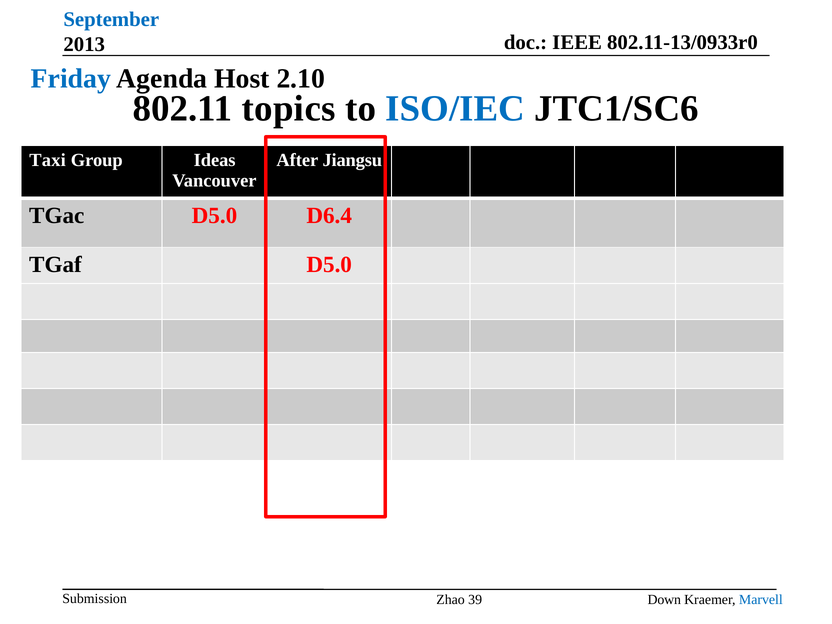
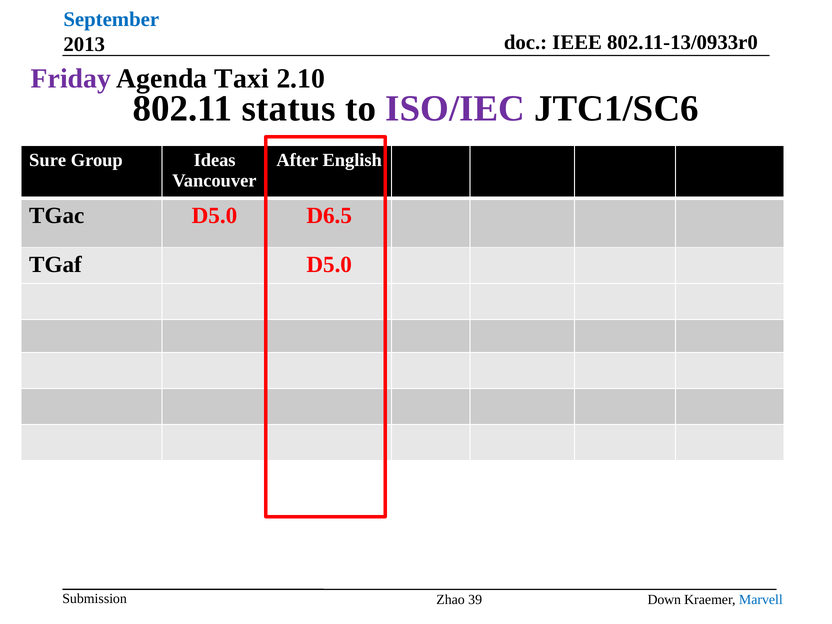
Friday colour: blue -> purple (71, 79)
Host: Host -> Taxi (242, 79)
topics: topics -> status (289, 109)
ISO/IEC colour: blue -> purple (455, 109)
Taxi: Taxi -> Sure (48, 160)
Jiangsu: Jiangsu -> English (352, 160)
D6.4: D6.4 -> D6.5 (329, 215)
